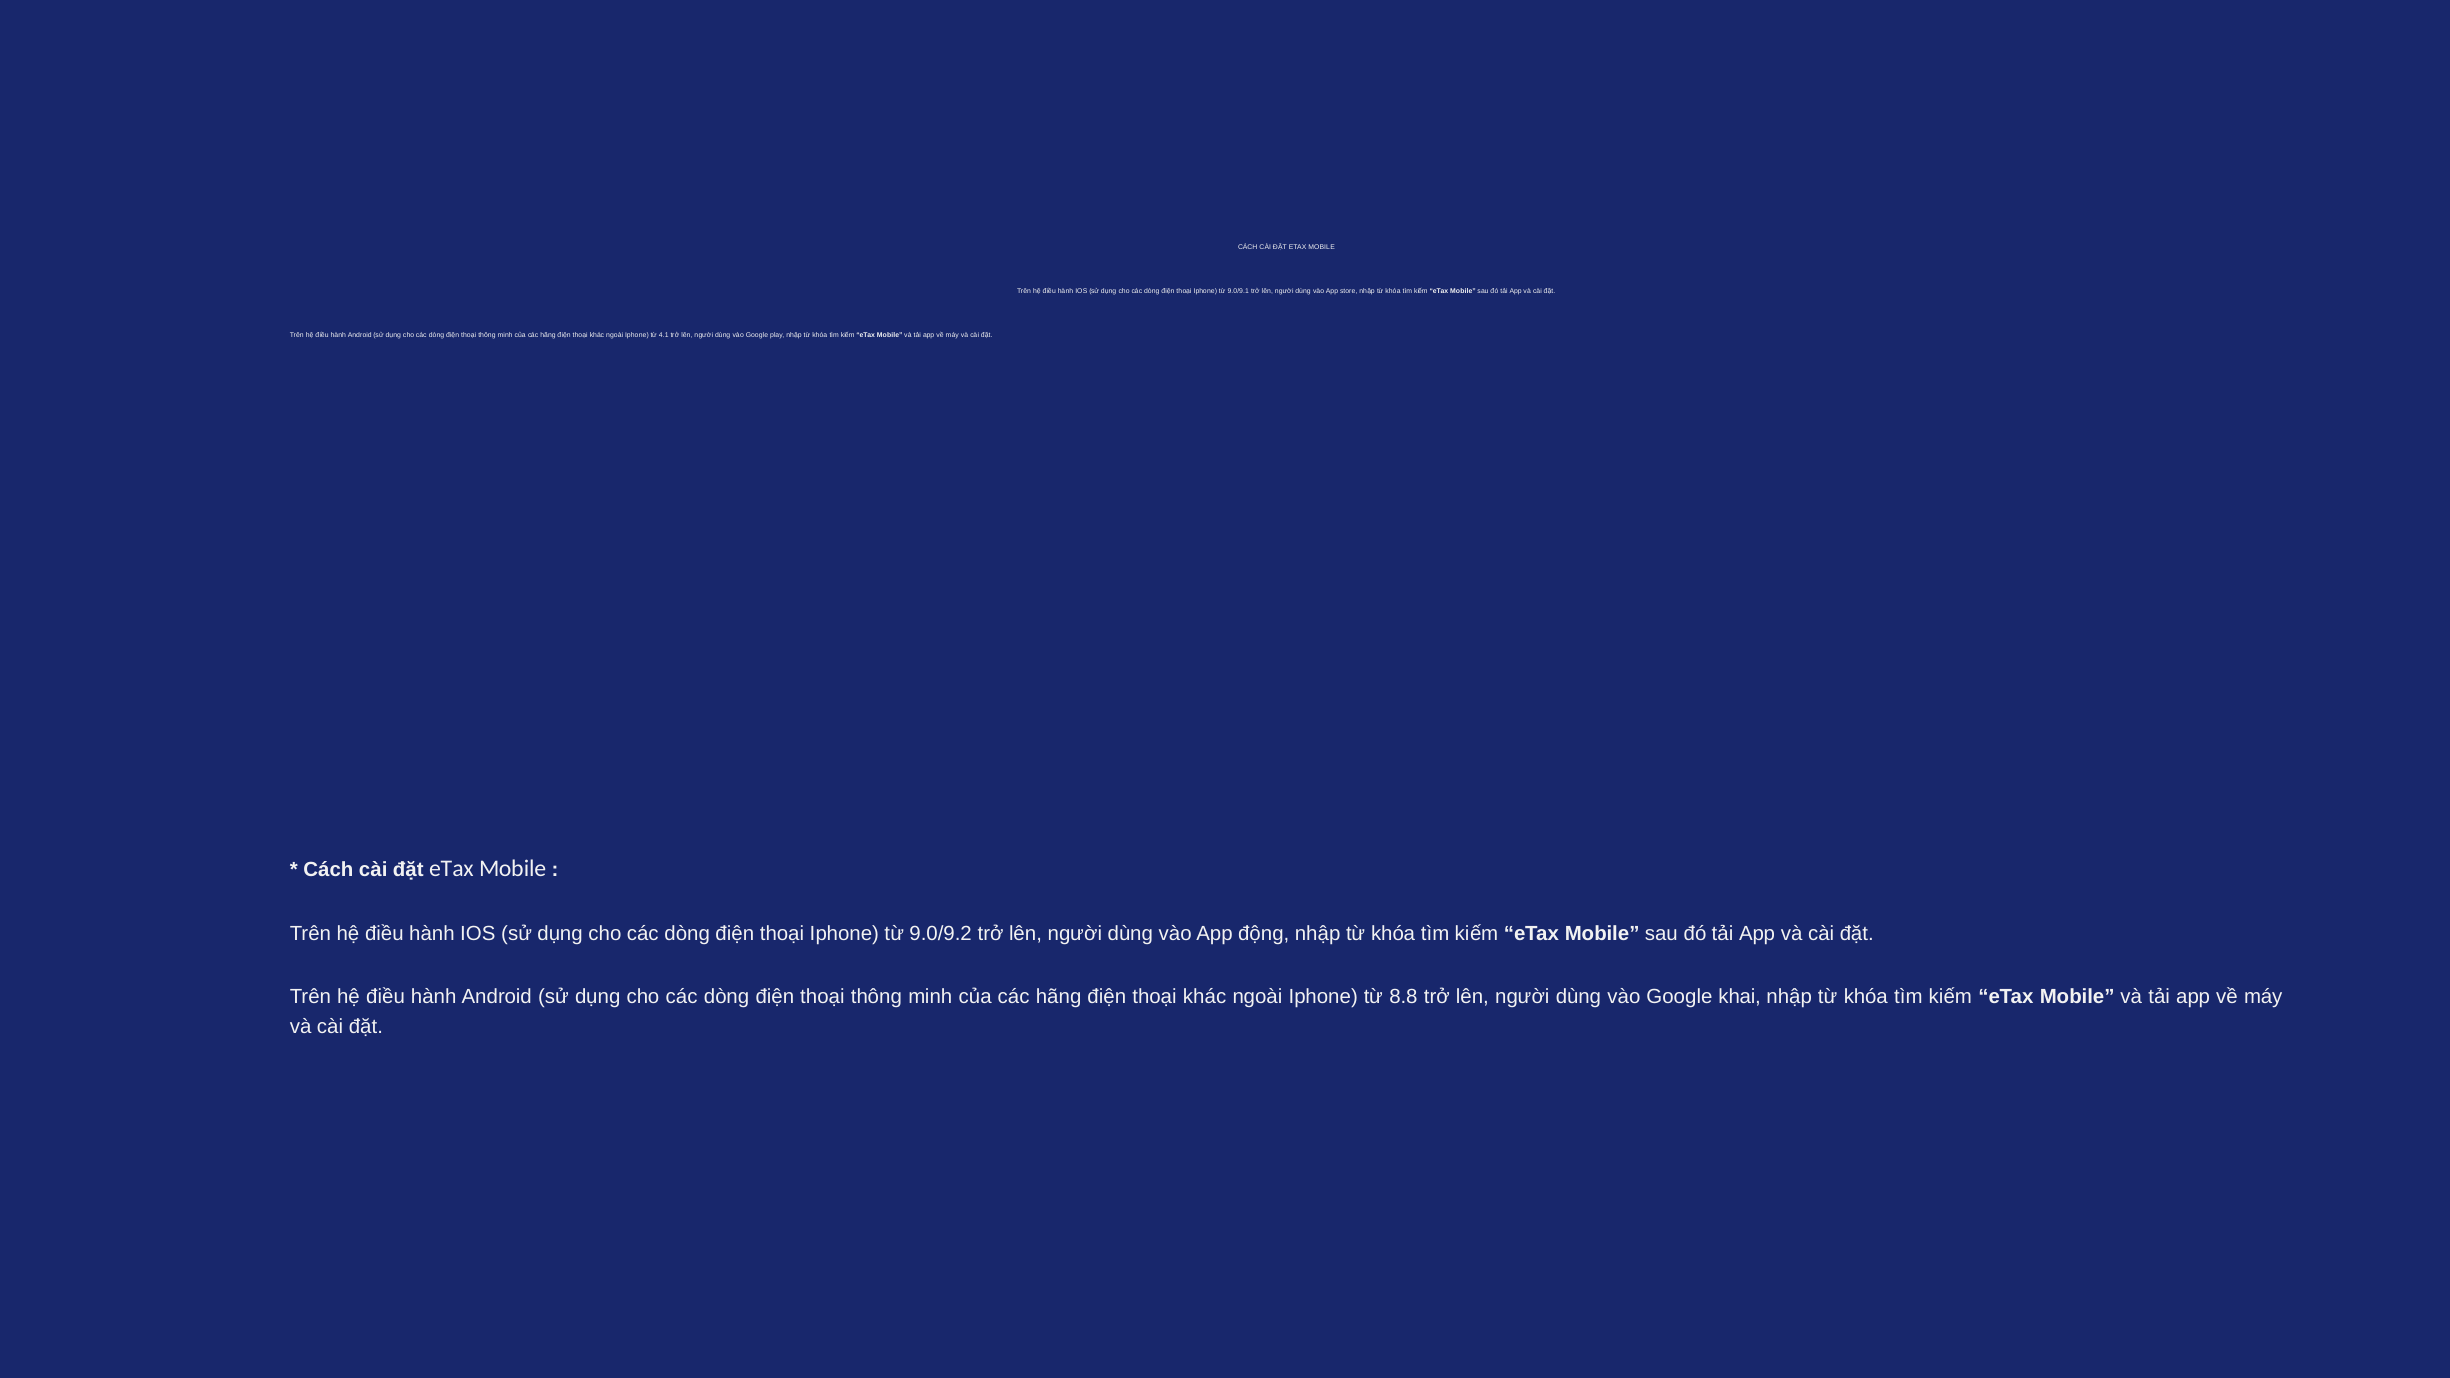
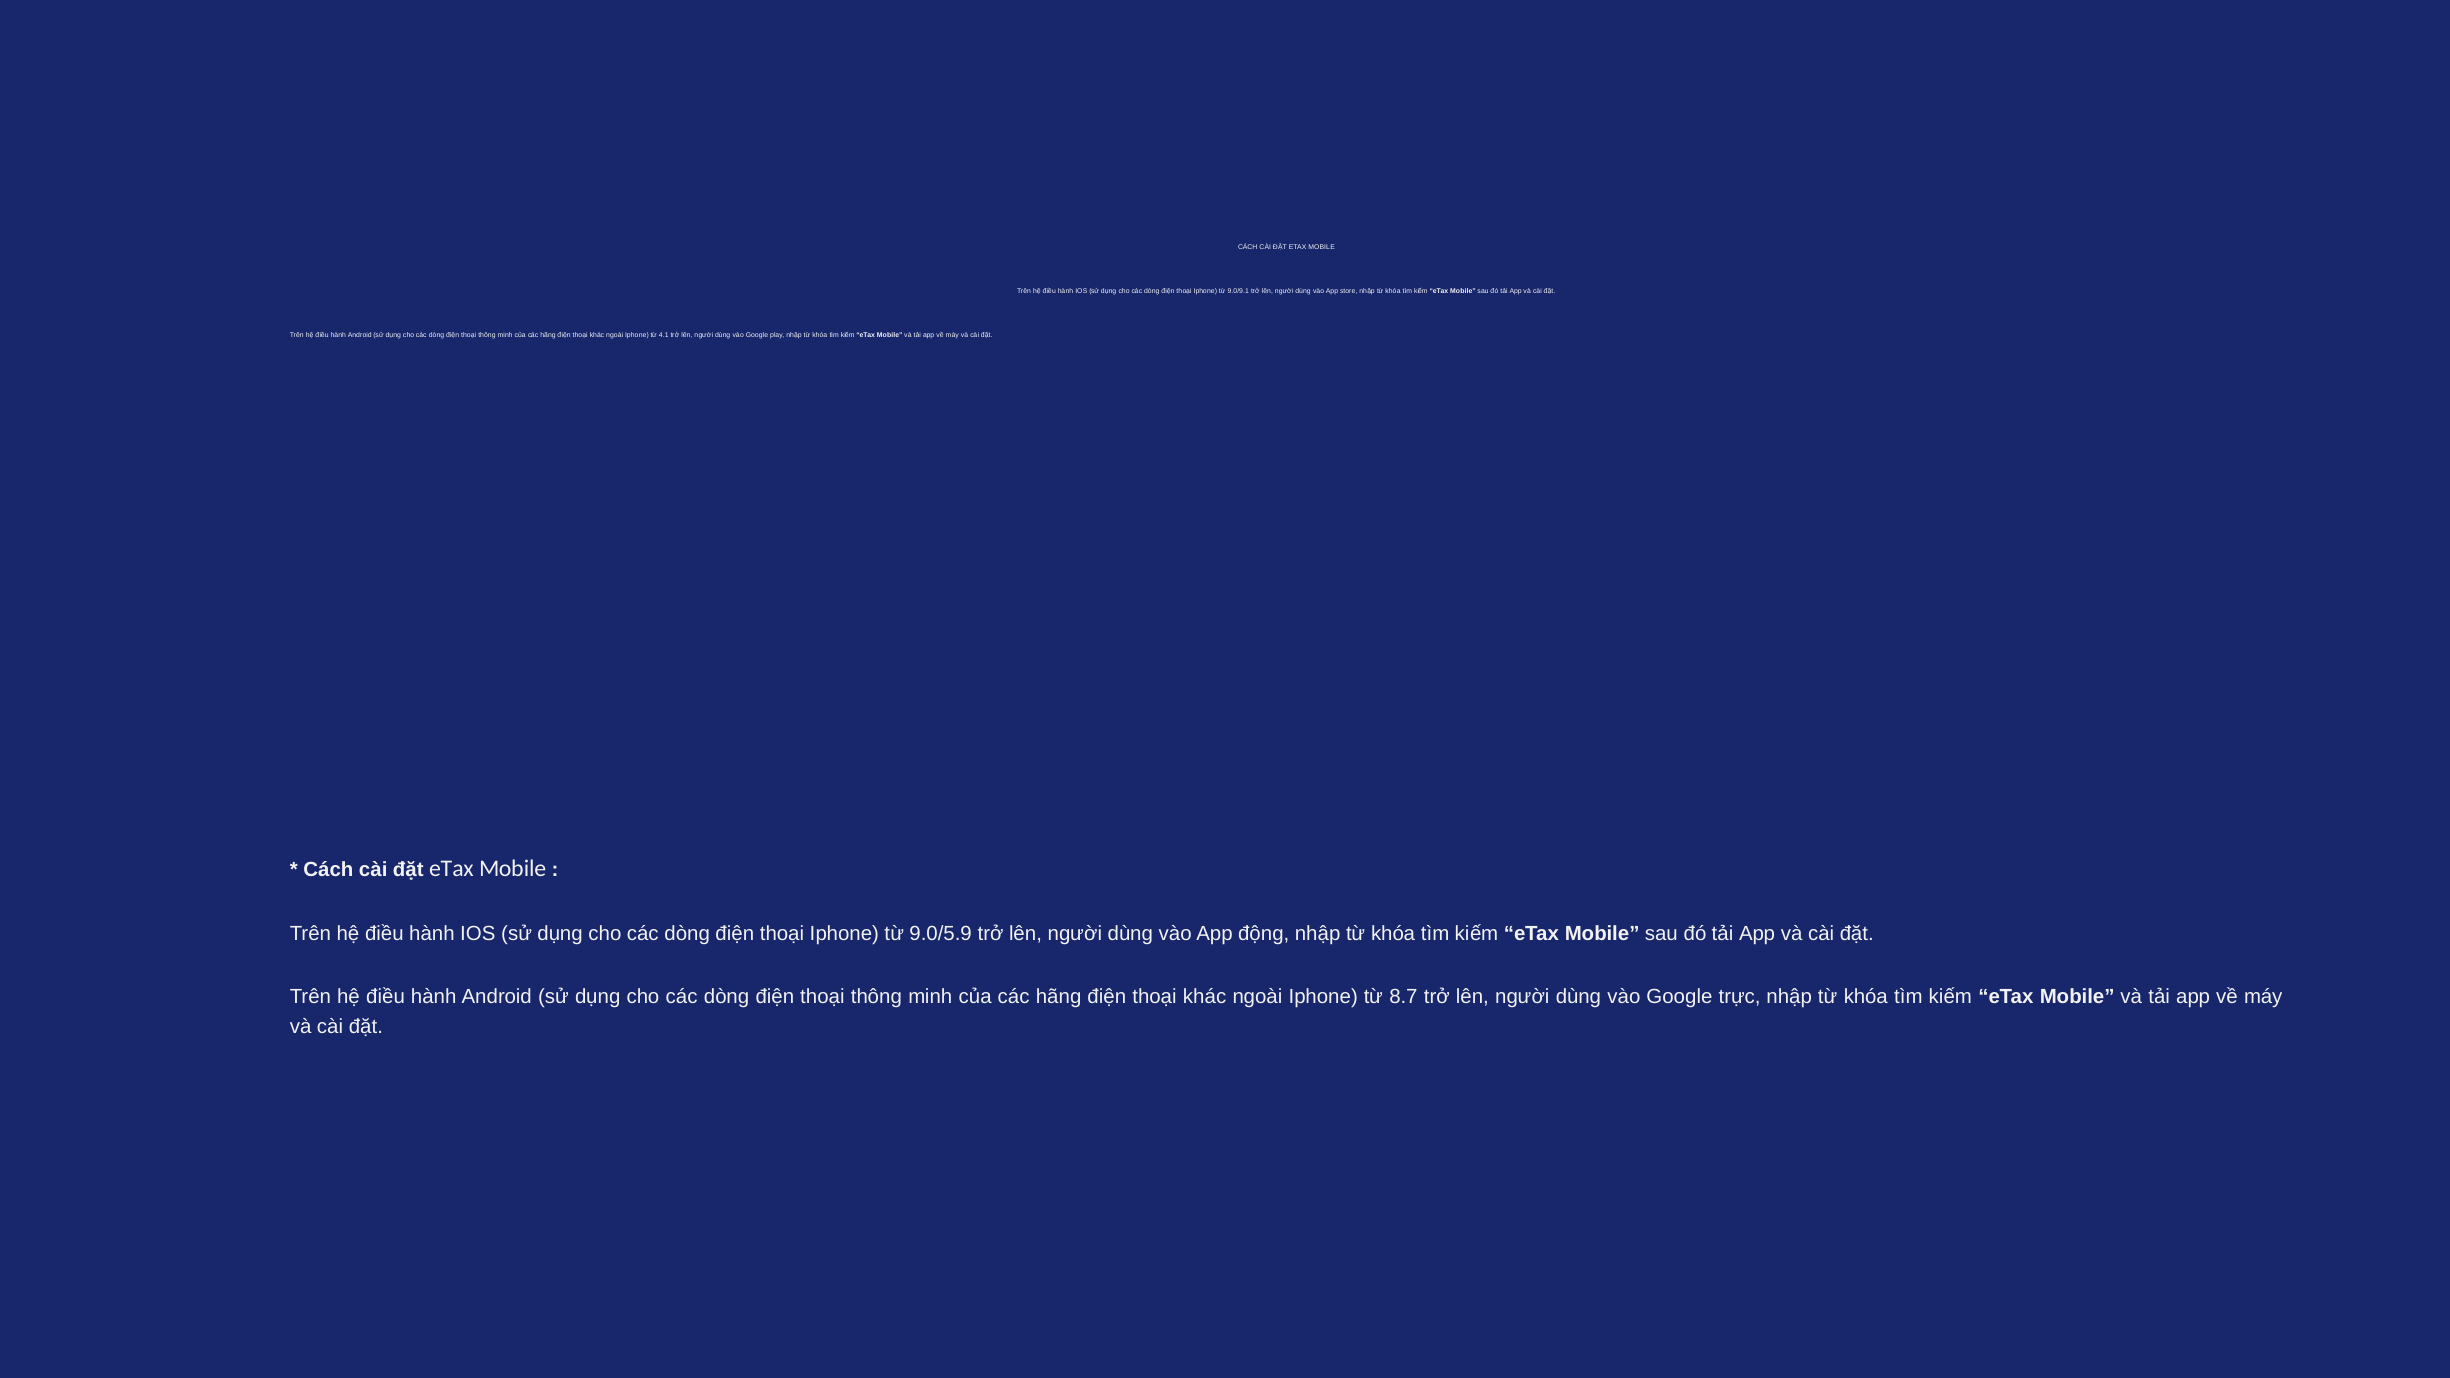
9.0/9.2: 9.0/9.2 -> 9.0/5.9 (941, 934)
8.8: 8.8 -> 8.7 (1403, 997)
khai: khai -> trực (1740, 997)
